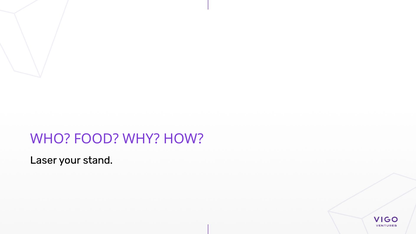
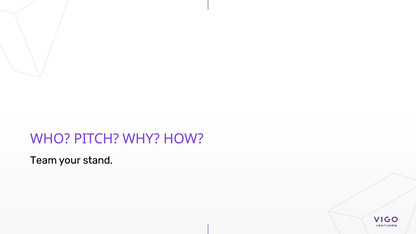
FOOD: FOOD -> PITCH (96, 139)
Laser: Laser -> Team (44, 160)
